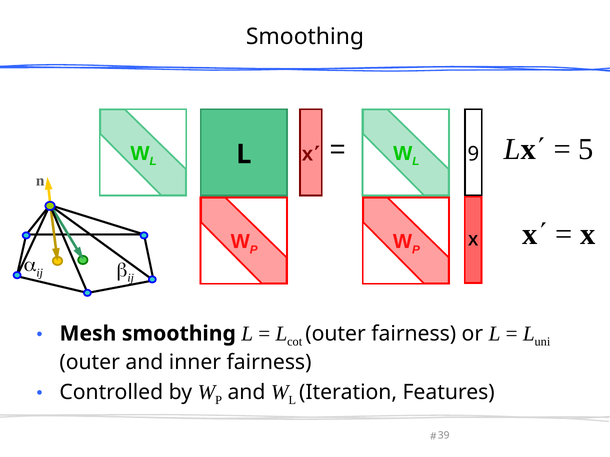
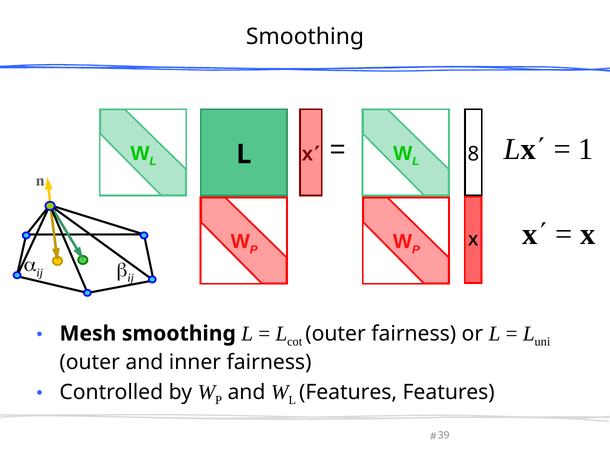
5: 5 -> 1 (586, 149)
9: 9 -> 8 (473, 154)
L Iteration: Iteration -> Features (348, 392)
